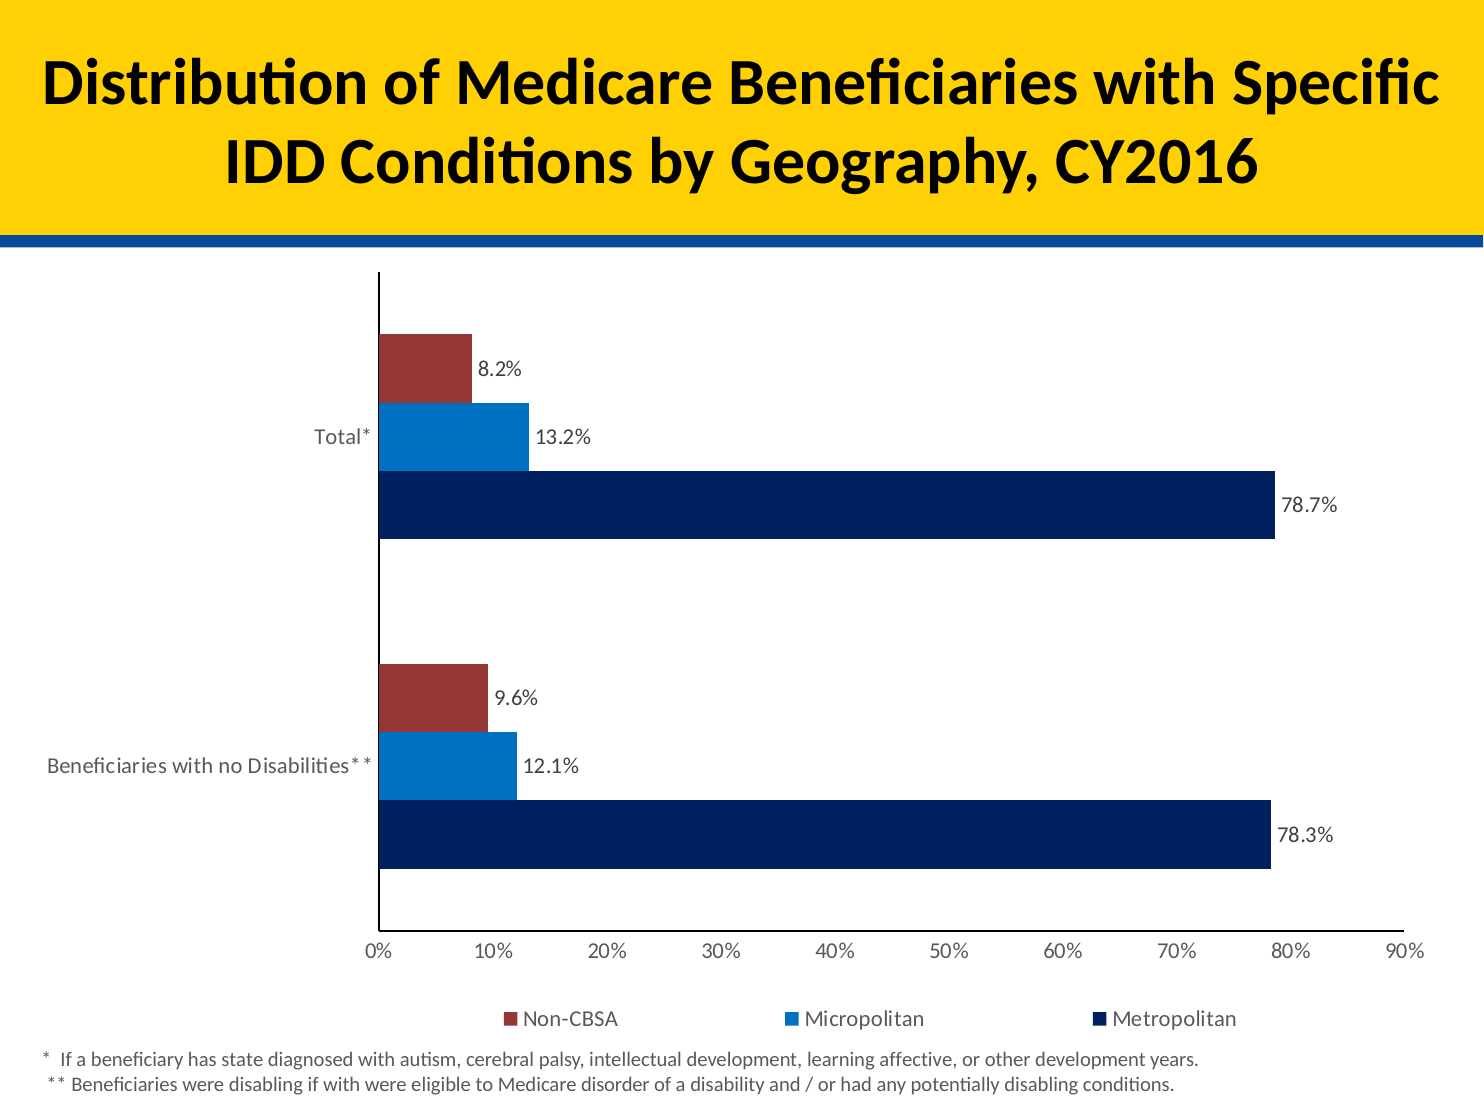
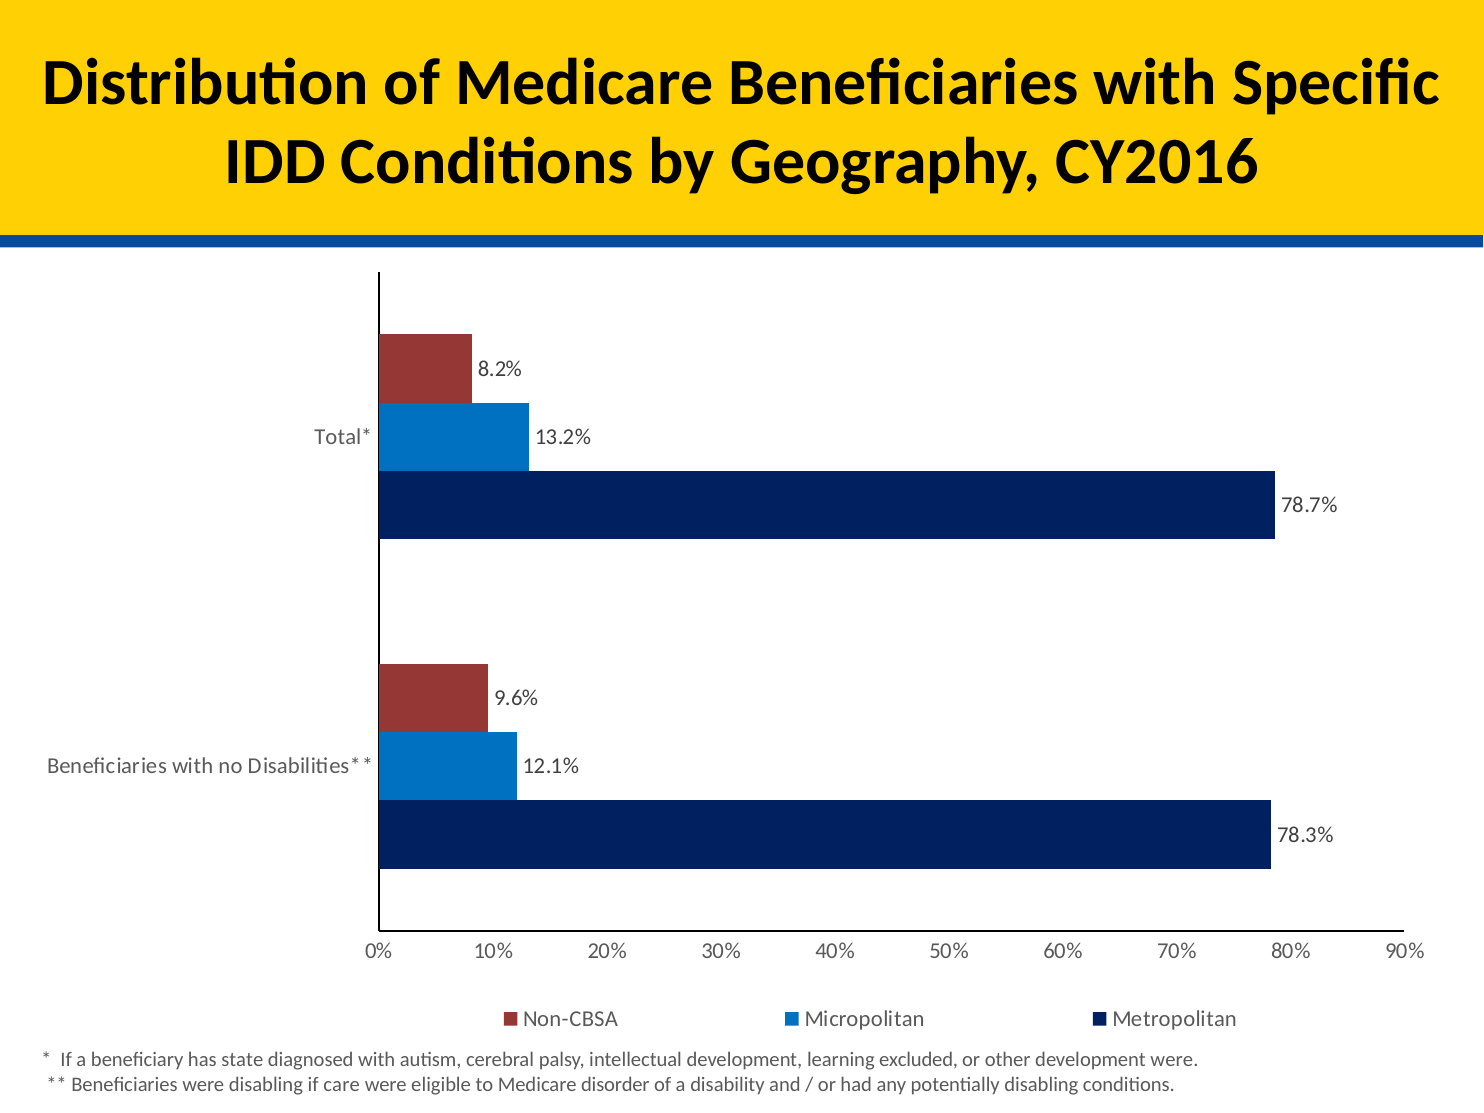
affective: affective -> excluded (919, 1060)
development years: years -> were (1174, 1060)
if with: with -> care (342, 1085)
